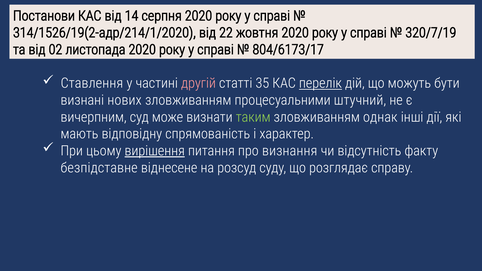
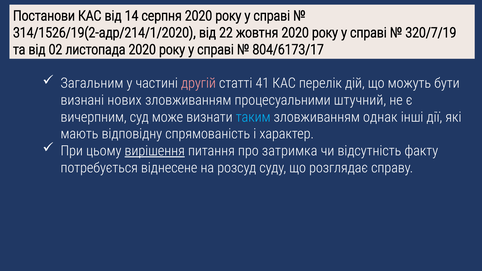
Ставлення: Ставлення -> Загальним (92, 83)
35: 35 -> 41 (262, 83)
перелік underline: present -> none (320, 83)
таким colour: light green -> light blue (253, 117)
визнання: визнання -> затримка (290, 151)
безпідставне: безпідставне -> потребується (99, 168)
